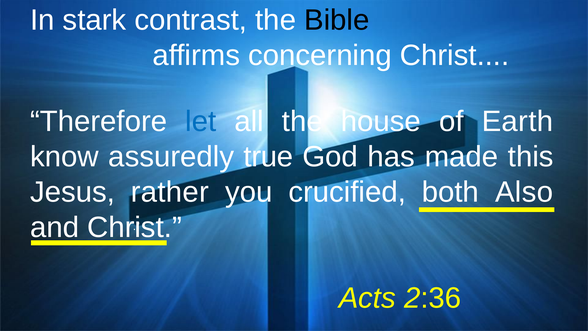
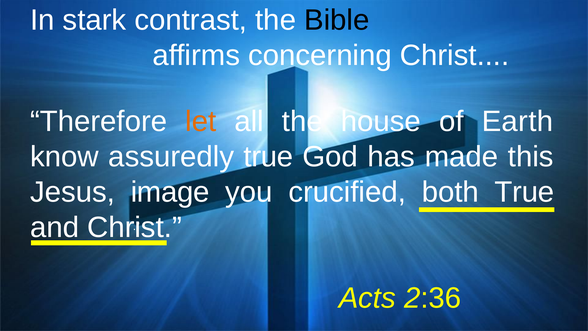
let colour: blue -> orange (201, 121)
rather: rather -> image (170, 192)
both Also: Also -> True (524, 192)
